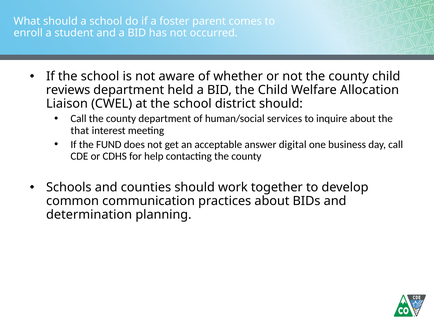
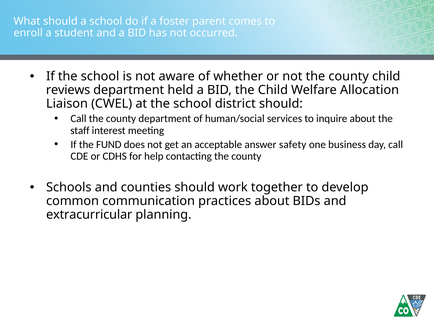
that: that -> staff (80, 130)
digital: digital -> safety (293, 144)
determination: determination -> extracurricular (89, 214)
